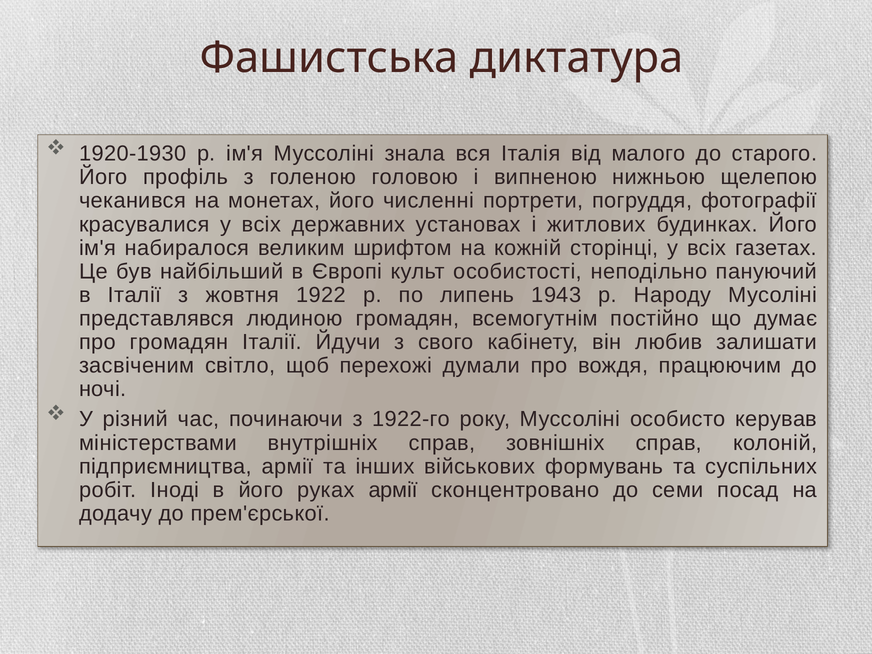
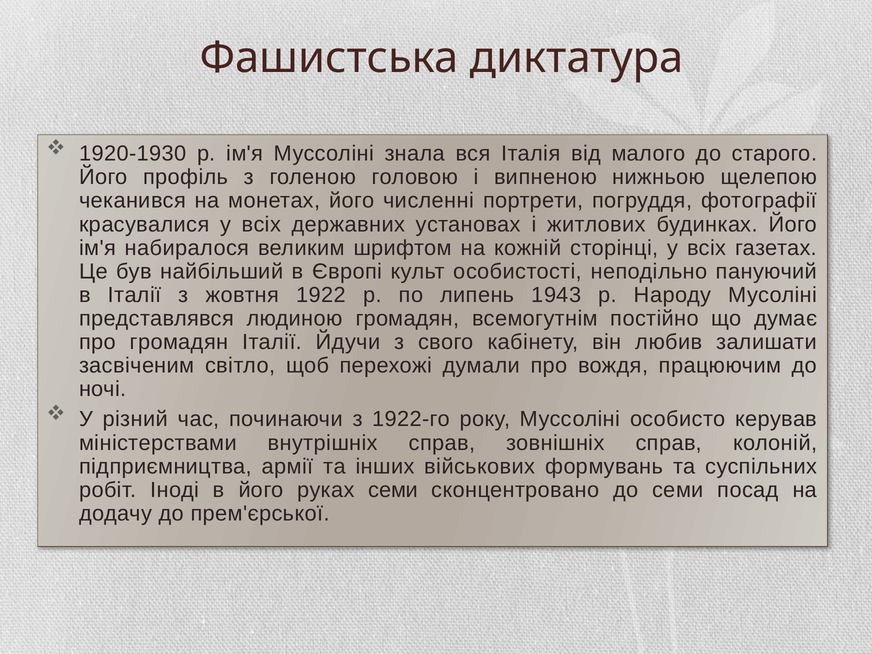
руках армії: армії -> семи (393, 490)
